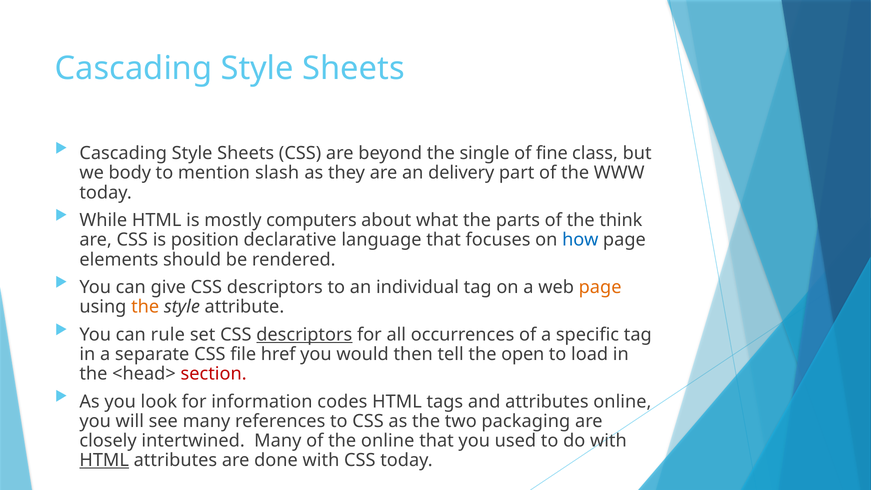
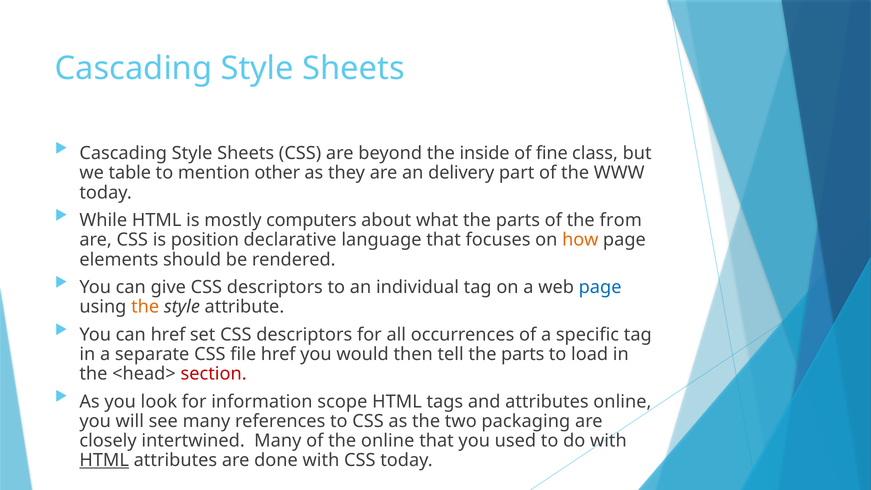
single: single -> inside (485, 153)
body: body -> table (130, 173)
slash: slash -> other (277, 173)
think: think -> from (621, 220)
how colour: blue -> orange (580, 240)
page colour: orange -> blue (600, 287)
can rule: rule -> href (168, 335)
descriptors underline: present -> none (304, 335)
tell the open: open -> parts (523, 354)
codes: codes -> scope (342, 402)
